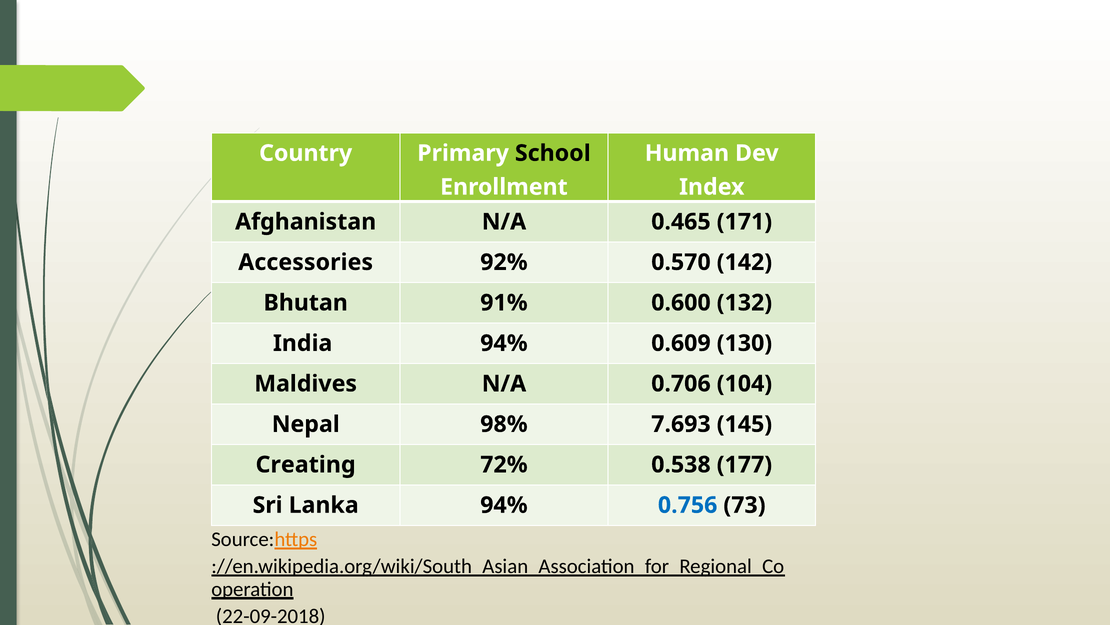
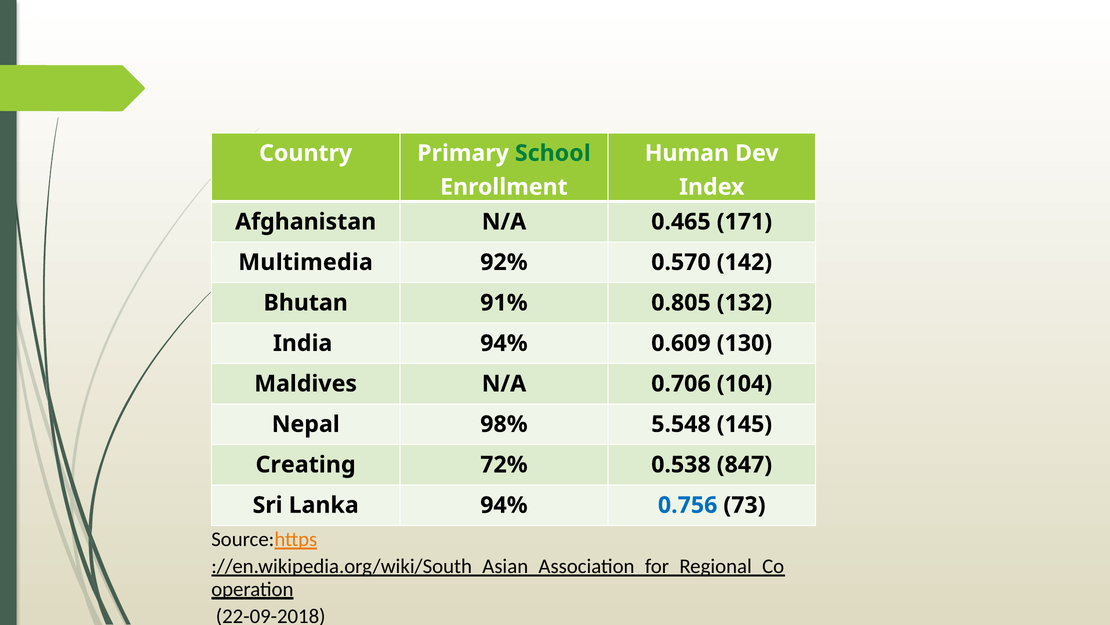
School colour: black -> green (553, 153)
Accessories: Accessories -> Multimedia (306, 262)
0.600: 0.600 -> 0.805 (681, 302)
7.693: 7.693 -> 5.548 (681, 424)
177: 177 -> 847 (744, 464)
